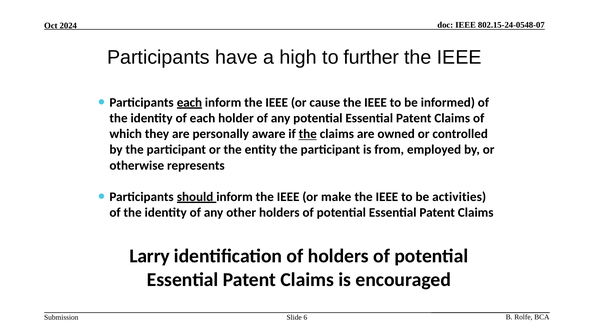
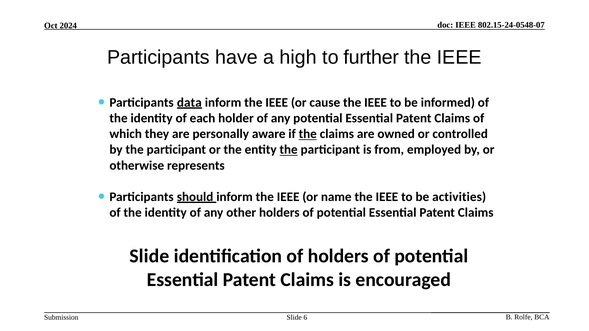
Participants each: each -> data (189, 103)
the underline: none -> present (289, 150)
make: make -> name (336, 197)
Larry: Larry -> Slide (149, 256)
